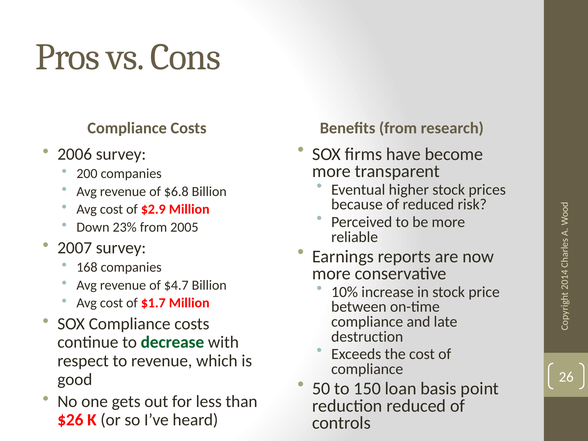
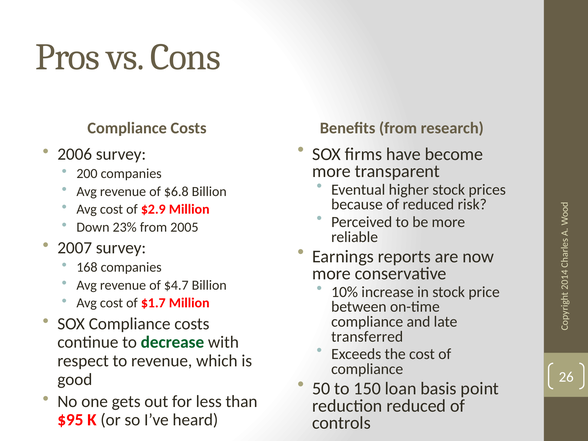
destruction: destruction -> transferred (367, 337)
$26: $26 -> $95 (70, 420)
